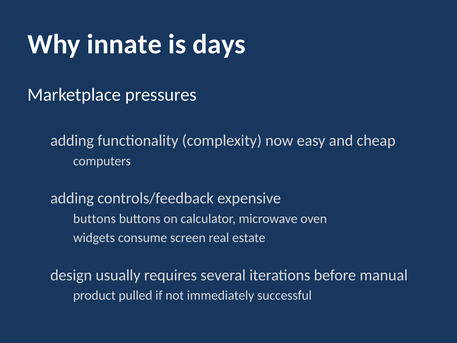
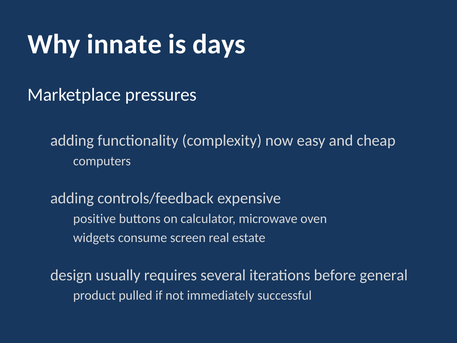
buttons: buttons -> positive (95, 219)
manual: manual -> general (384, 275)
